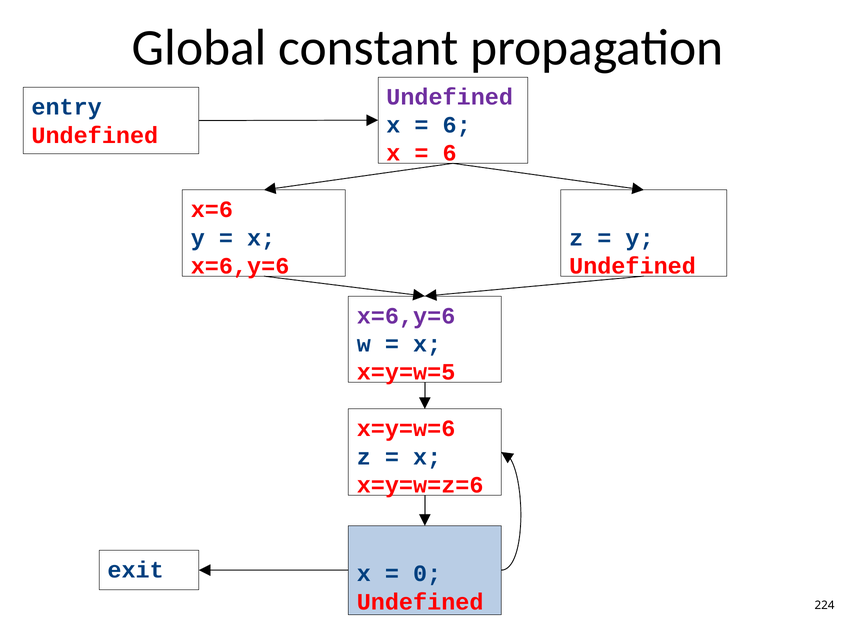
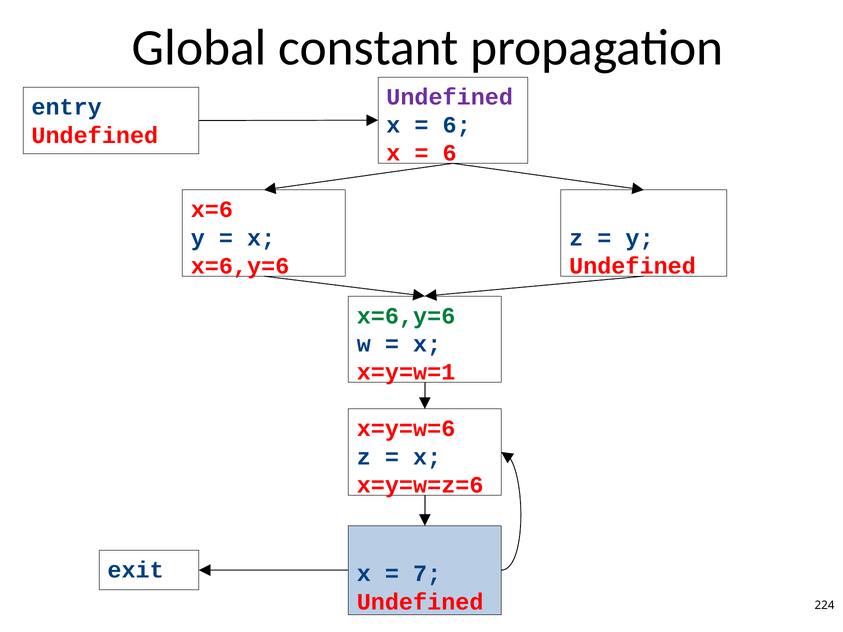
x=6,y=6 colour: purple -> green (406, 316)
x=y=w=5: x=y=w=5 -> x=y=w=1 (406, 372)
0: 0 -> 7 (427, 574)
